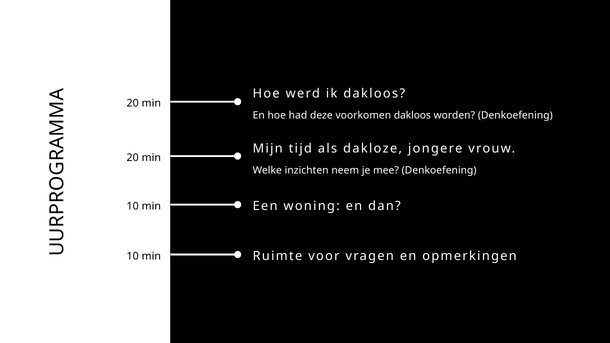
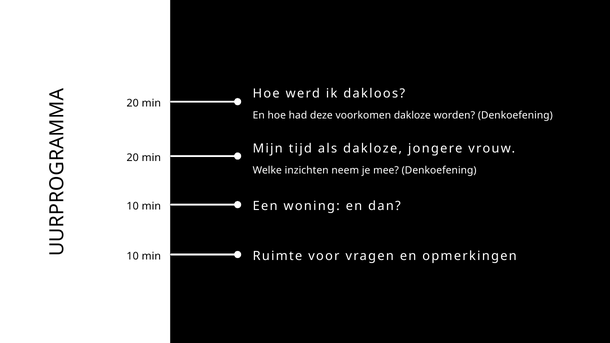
voorkomen dakloos: dakloos -> dakloze (412, 115)
